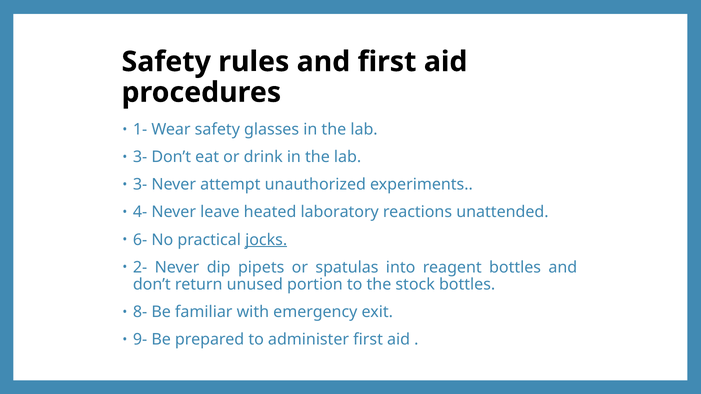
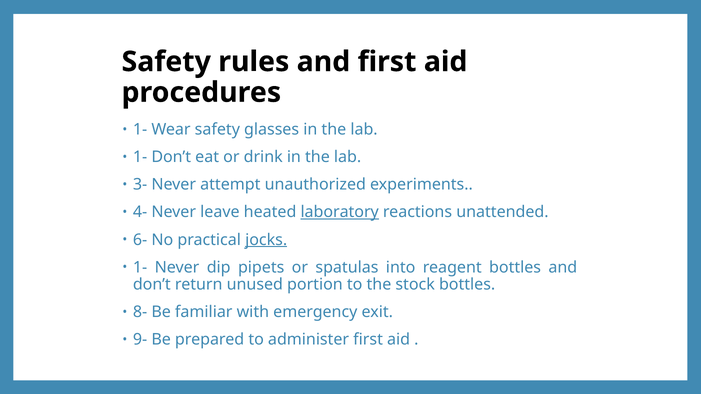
3-: 3- -> 1- (140, 157)
laboratory underline: none -> present (340, 212)
2-: 2- -> 1- (140, 267)
